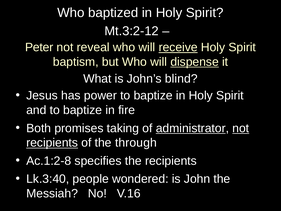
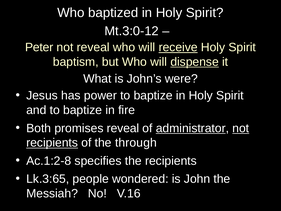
Mt.3:2-12: Mt.3:2-12 -> Mt.3:0-12 (132, 31)
blind: blind -> were (181, 79)
promises taking: taking -> reveal (123, 128)
Lk.3:40: Lk.3:40 -> Lk.3:65 (48, 179)
